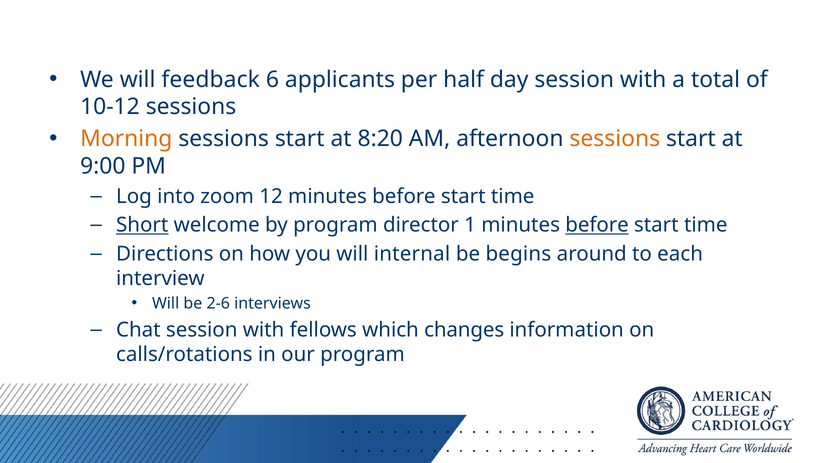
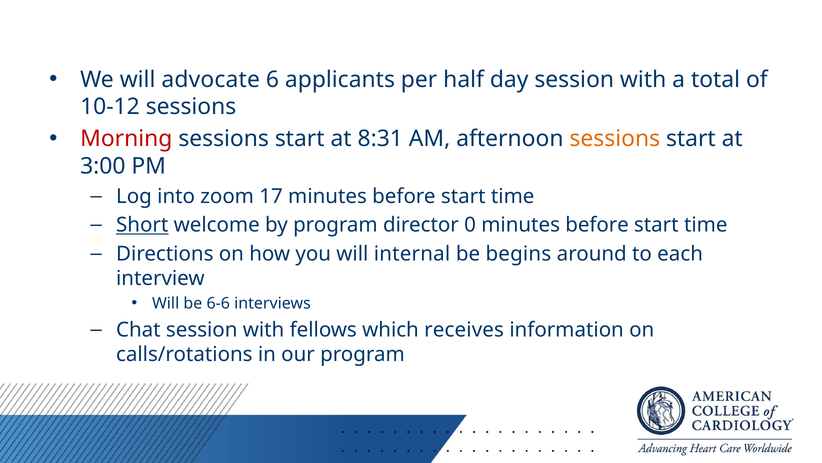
feedback: feedback -> advocate (211, 79)
Morning colour: orange -> red (126, 139)
8:20: 8:20 -> 8:31 (380, 139)
9:00: 9:00 -> 3:00 (103, 166)
12: 12 -> 17 (271, 196)
1: 1 -> 0 (470, 225)
before underline: present -> none (597, 225)
2-6: 2-6 -> 6-6 (218, 303)
changes: changes -> receives (464, 329)
